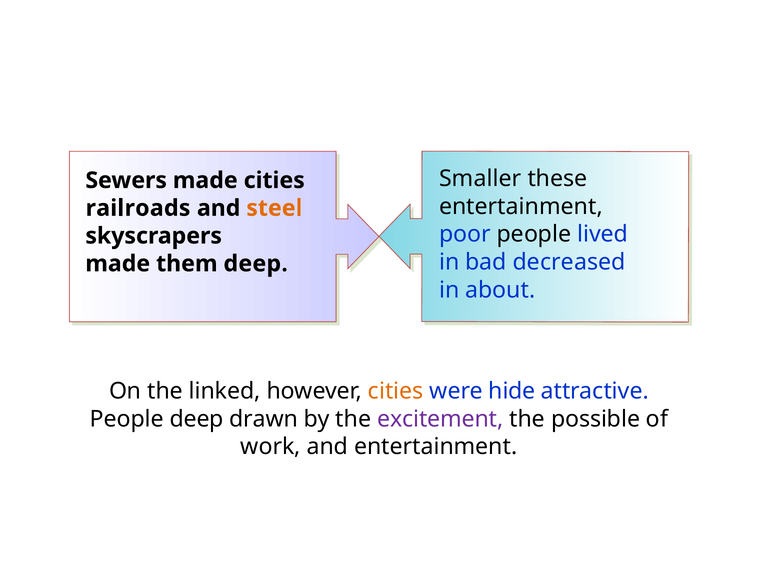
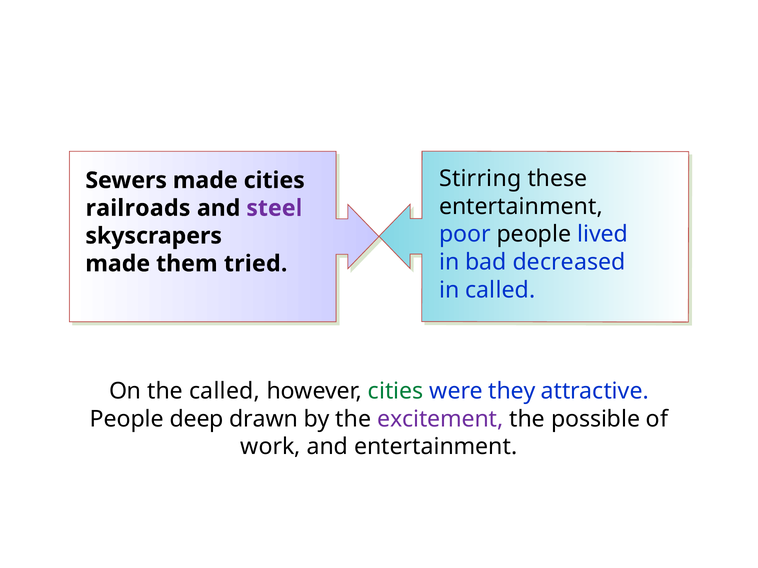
Smaller: Smaller -> Stirring (480, 179)
steel colour: orange -> purple (274, 208)
them deep: deep -> tried (256, 264)
in about: about -> called (500, 290)
the linked: linked -> called (225, 392)
cities colour: orange -> green (396, 392)
hide: hide -> they (512, 392)
